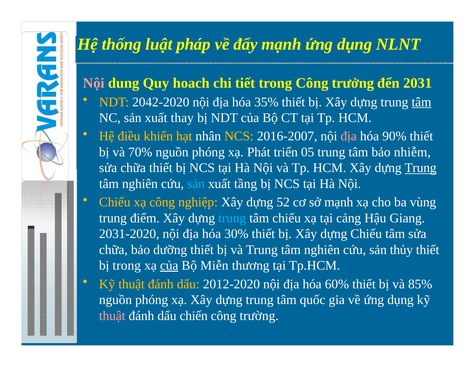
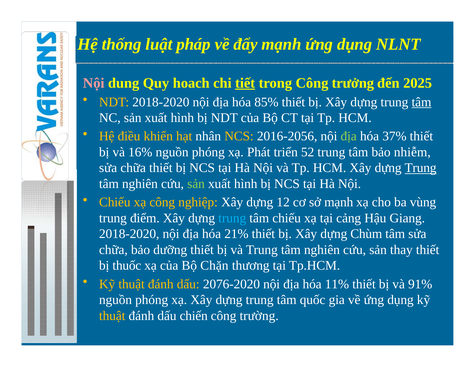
tiết underline: none -> present (245, 83)
2031: 2031 -> 2025 (418, 83)
NDT 2042-2020: 2042-2020 -> 2018-2020 (161, 102)
35%: 35% -> 85% (266, 102)
NC sản xuất thay: thay -> hình (182, 118)
2016-2007: 2016-2007 -> 2016-2056 (287, 136)
địa colour: pink -> light green (349, 136)
90%: 90% -> 37% (394, 136)
70%: 70% -> 16% (140, 152)
05: 05 -> 52 (308, 152)
sản colour: light blue -> light green (196, 184)
tầng: tầng -> hình (246, 184)
52: 52 -> 12 (283, 202)
2031-2020: 2031-2020 -> 2018-2020 (129, 234)
30%: 30% -> 21% (236, 234)
dựng Chiếu: Chiếu -> Chùm (366, 234)
thủy: thủy -> thay (401, 250)
bị trong: trong -> thuốc (127, 266)
của underline: present -> none (169, 266)
Miễn: Miễn -> Chặn (214, 266)
2012-2020: 2012-2020 -> 2076-2020 (231, 284)
60%: 60% -> 11% (337, 284)
85%: 85% -> 91% (420, 284)
thuật colour: pink -> yellow (112, 316)
